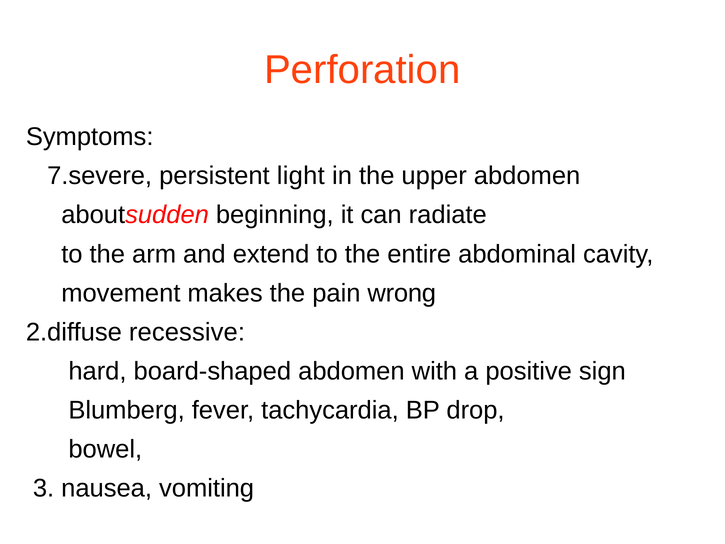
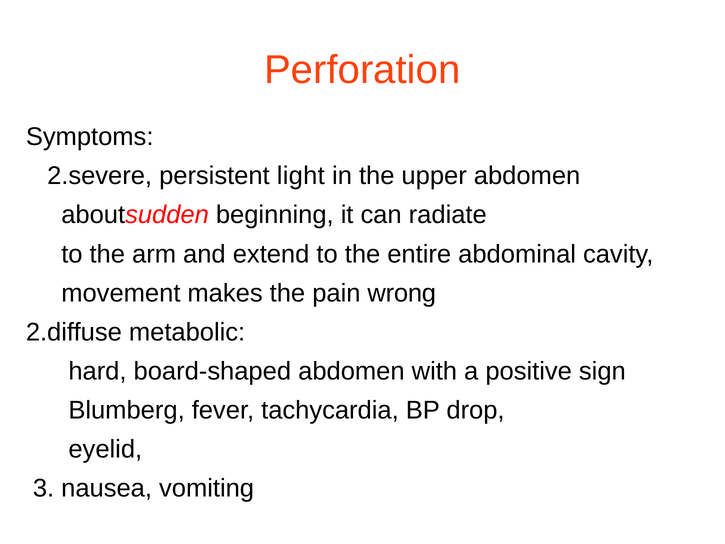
7.severe: 7.severe -> 2.severe (100, 176)
recessive: recessive -> metabolic (187, 332)
bowel: bowel -> eyelid (105, 449)
